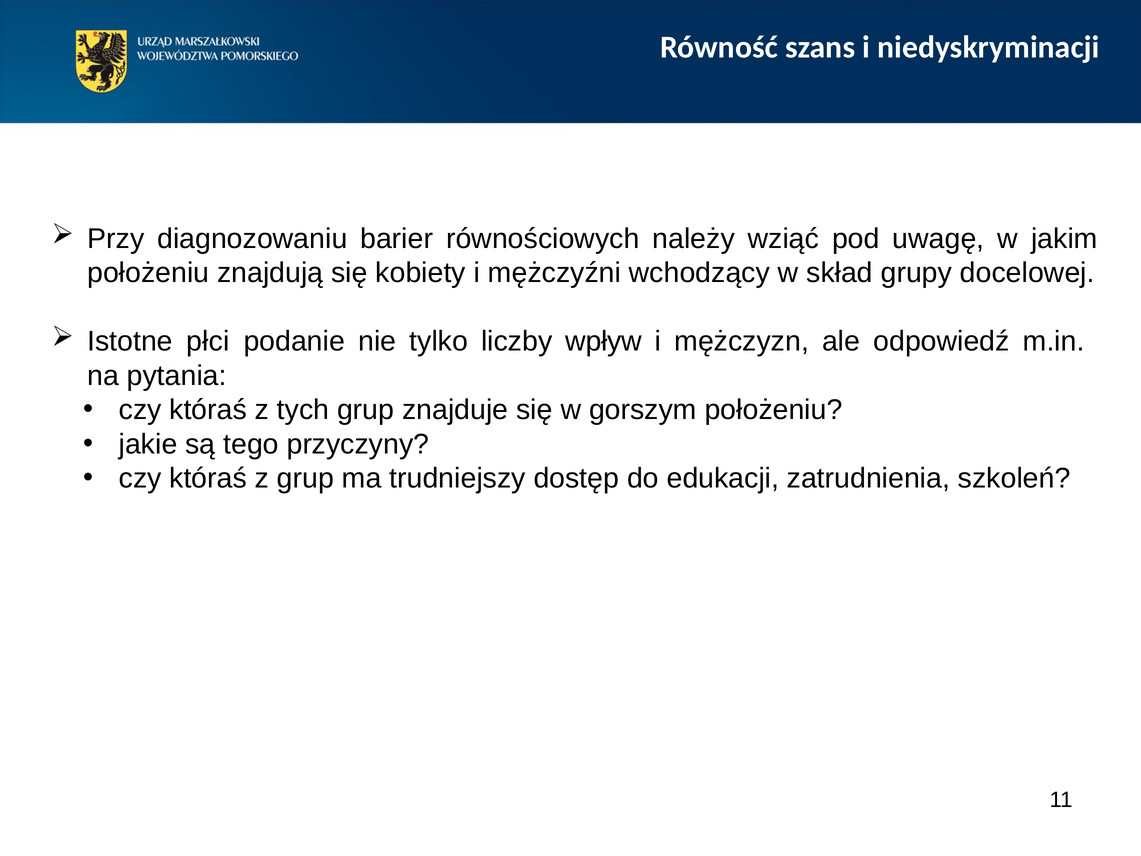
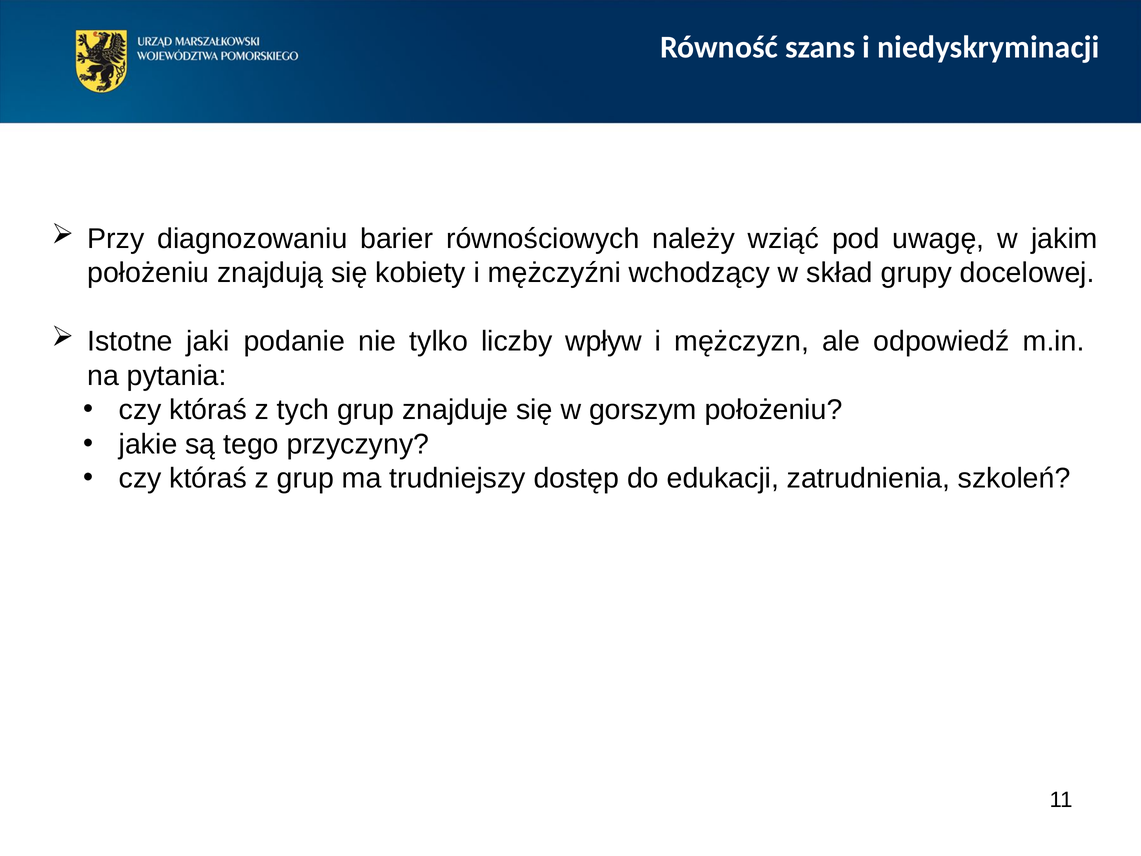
płci: płci -> jaki (208, 341)
